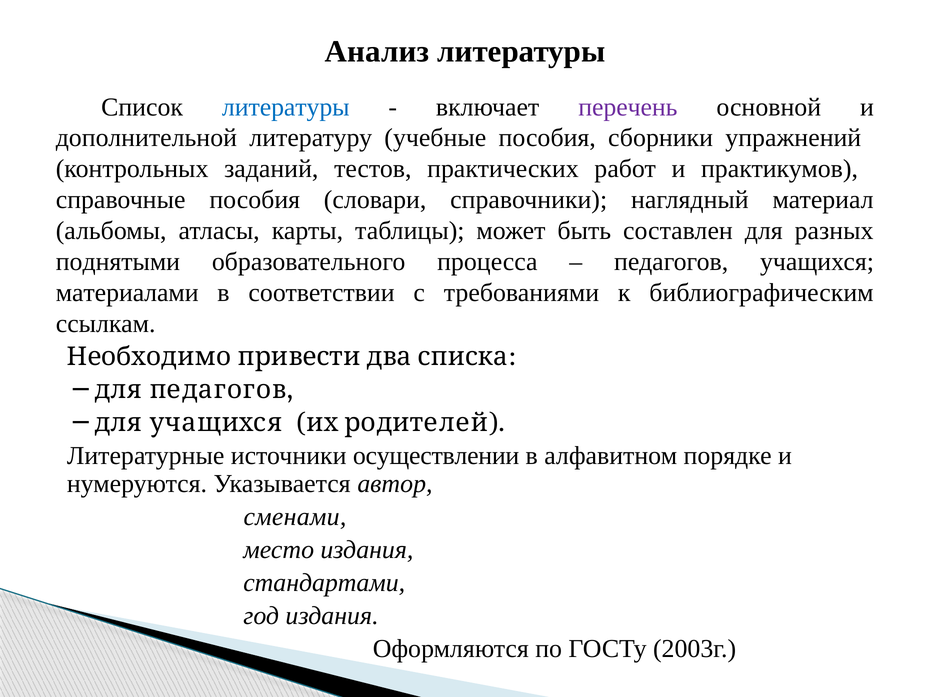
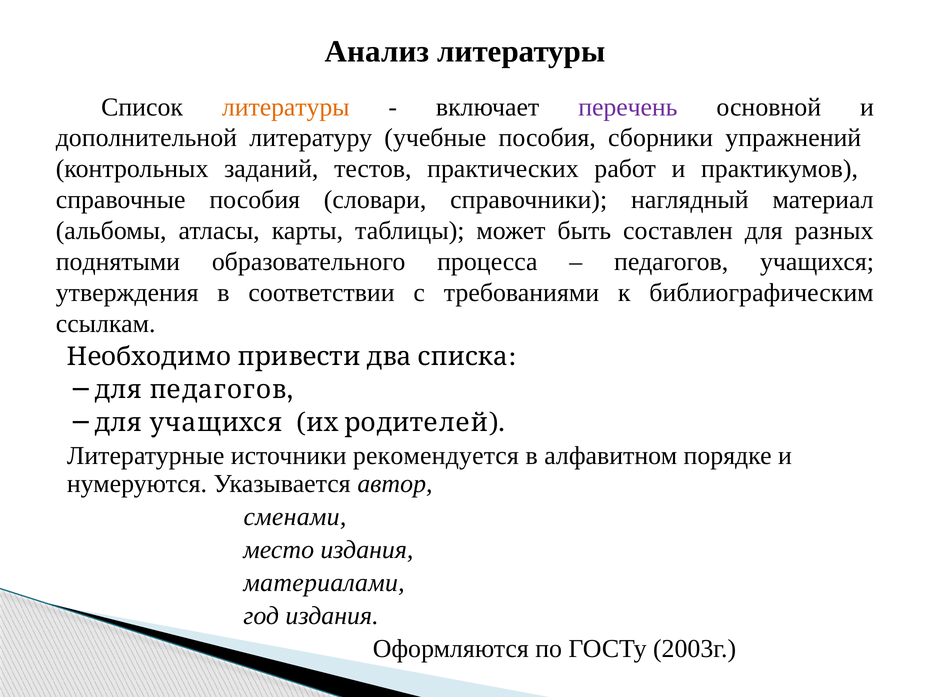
литературы colour: blue -> orange (286, 107)
материалами: материалами -> утверждения (127, 293)
осуществлении: осуществлении -> рекомендуется (436, 456)
стандартами: стандартами -> материалами (324, 583)
